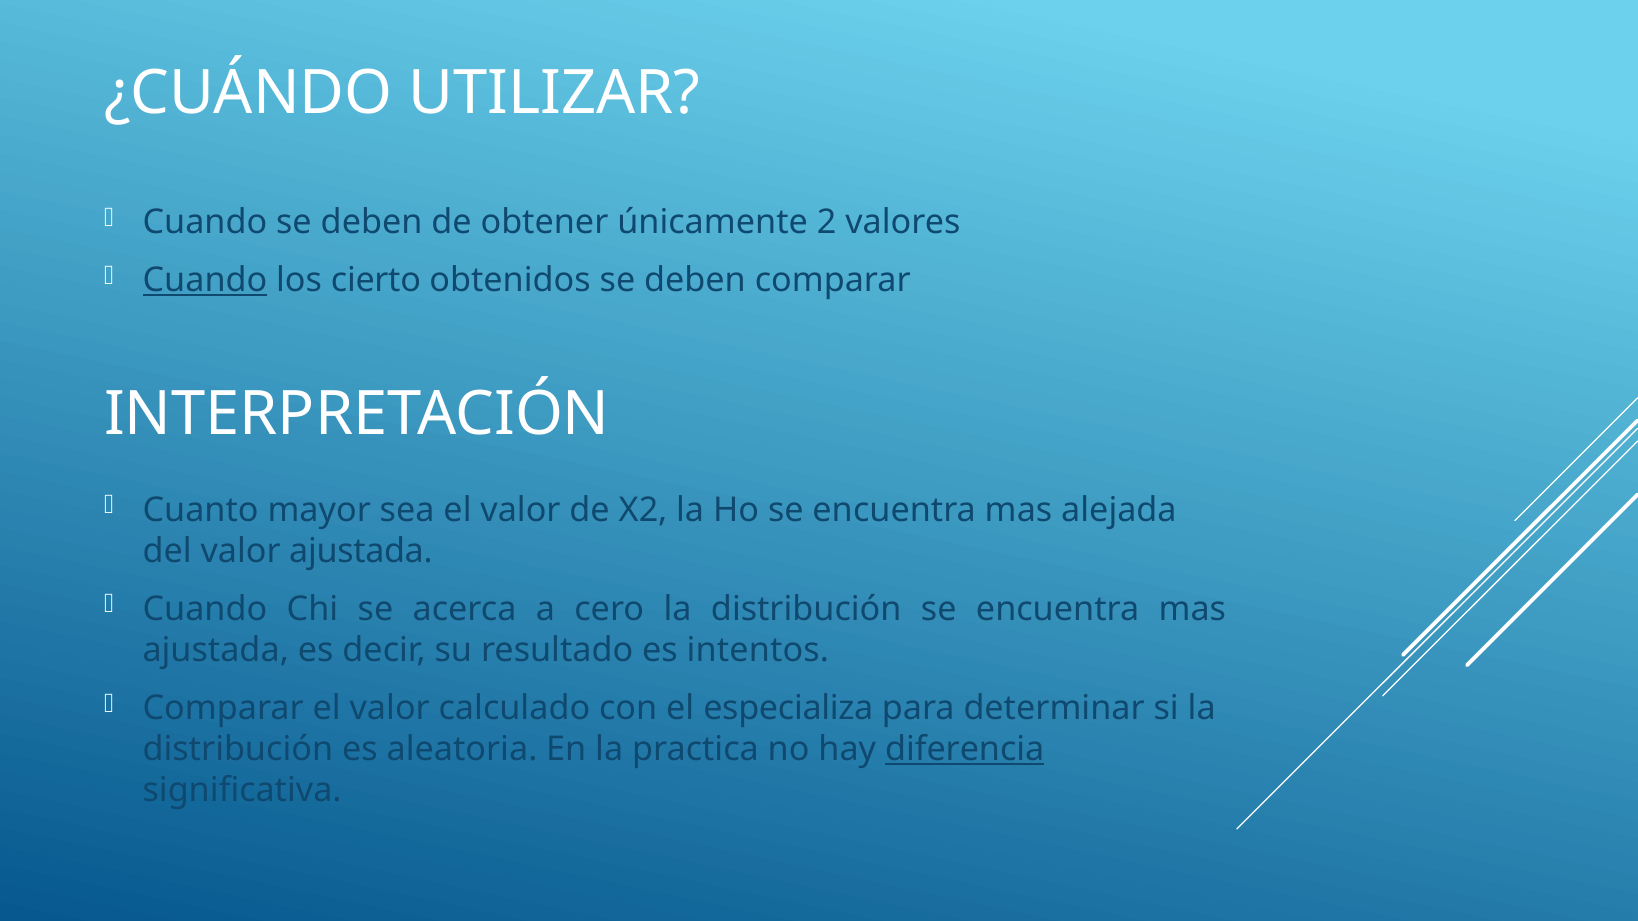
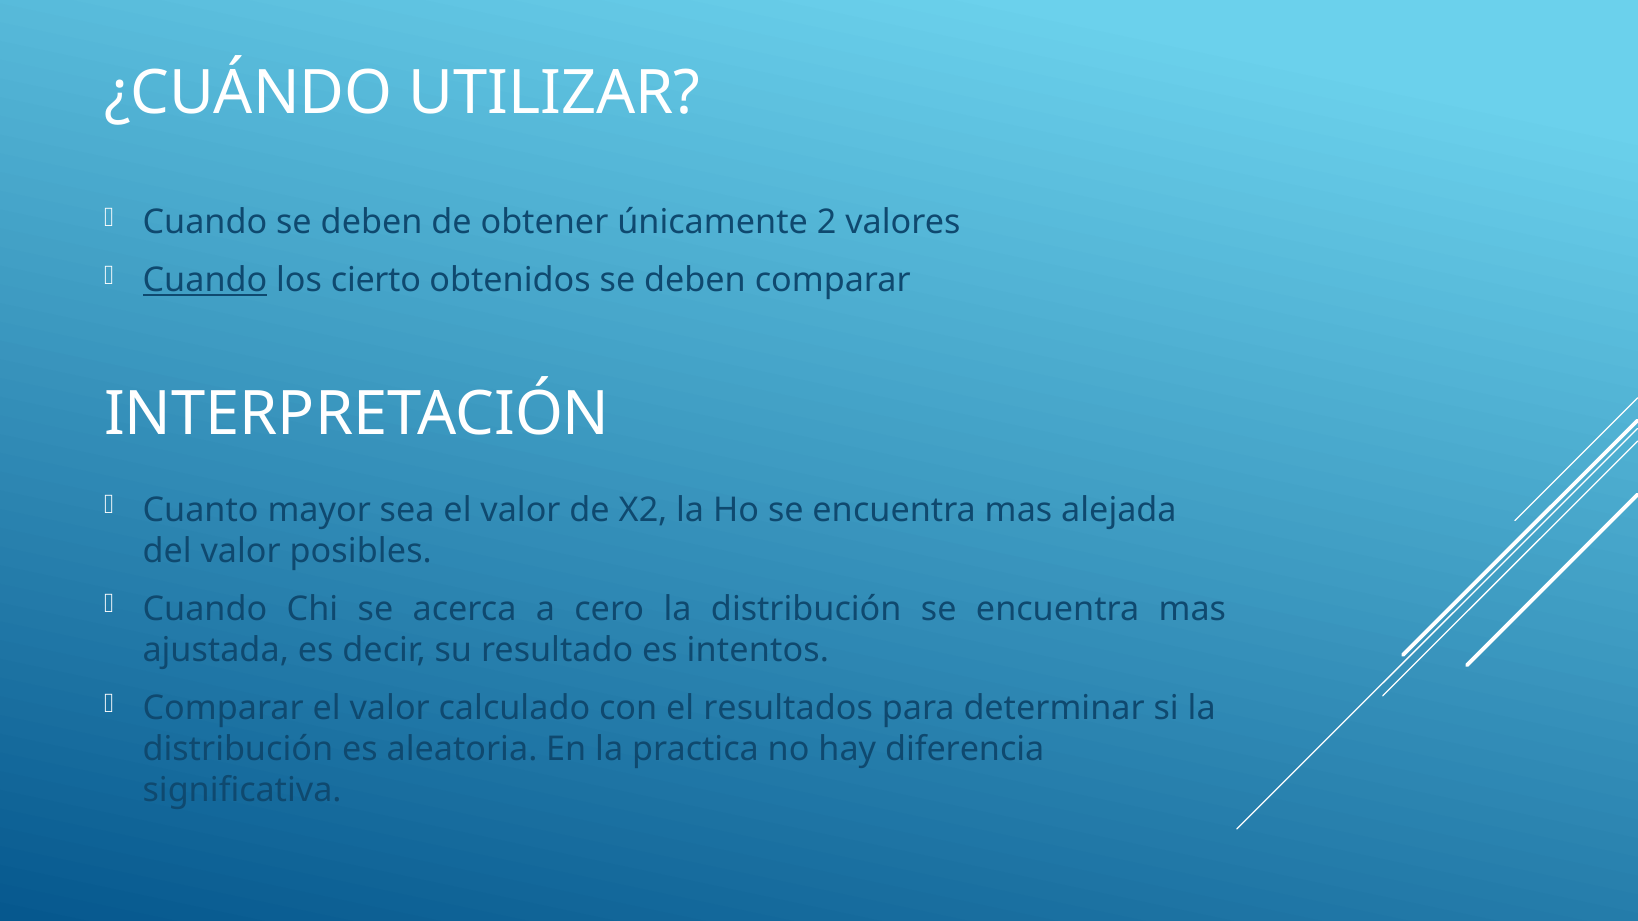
valor ajustada: ajustada -> posibles (361, 551)
especializa: especializa -> resultados (788, 708)
diferencia underline: present -> none (965, 749)
